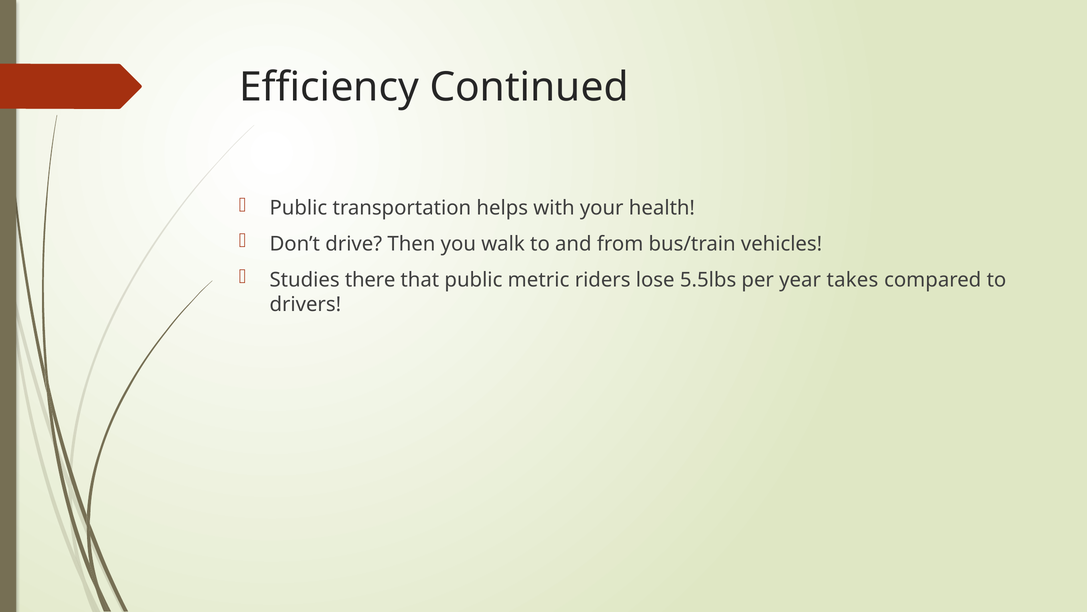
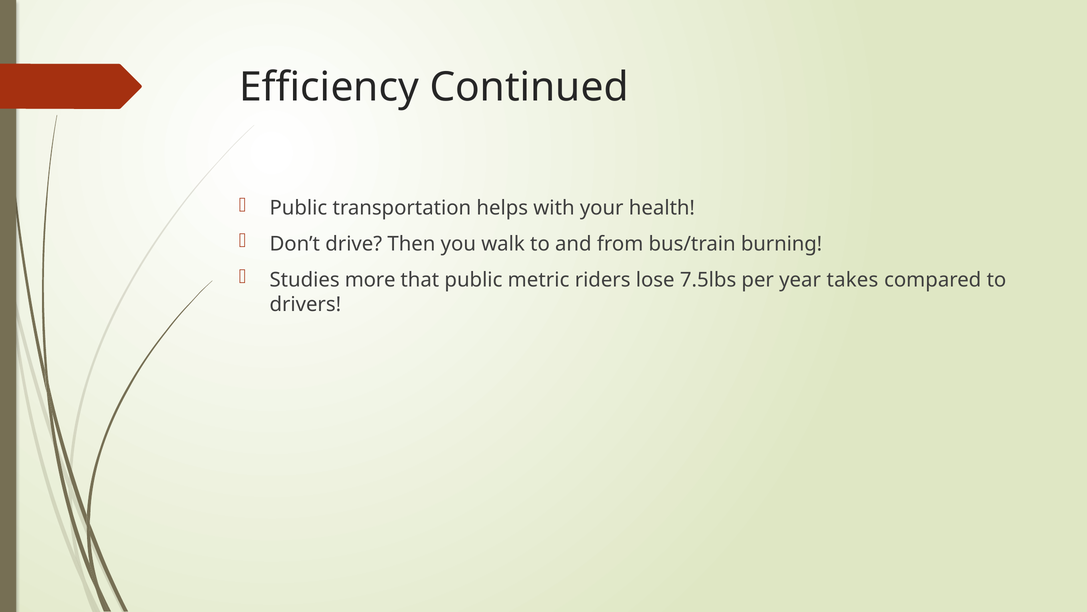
vehicles: vehicles -> burning (782, 244)
there: there -> more (370, 280)
5.5lbs: 5.5lbs -> 7.5lbs (708, 280)
